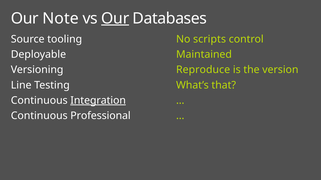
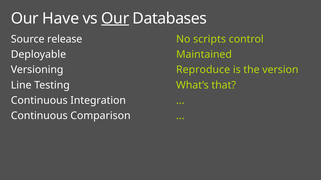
Note: Note -> Have (61, 18)
tooling: tooling -> release (65, 39)
Integration underline: present -> none (98, 101)
Professional: Professional -> Comparison (100, 116)
